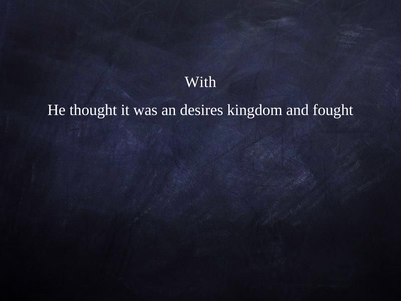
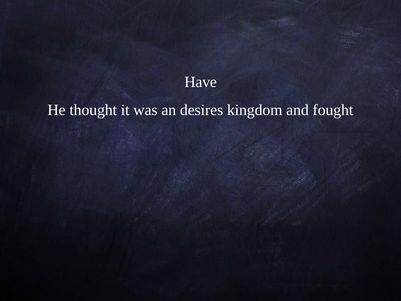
With: With -> Have (201, 82)
